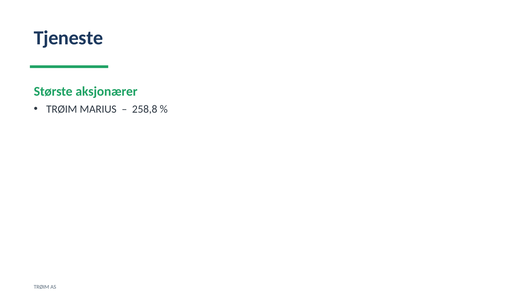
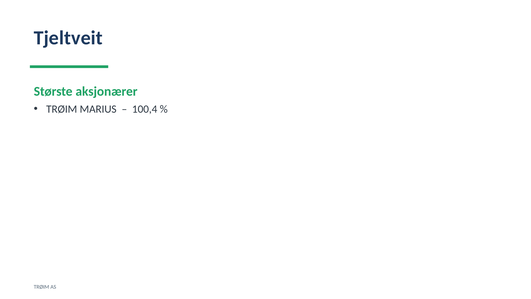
Tjeneste: Tjeneste -> Tjeltveit (68, 38)
258,8: 258,8 -> 100,4 (145, 109)
